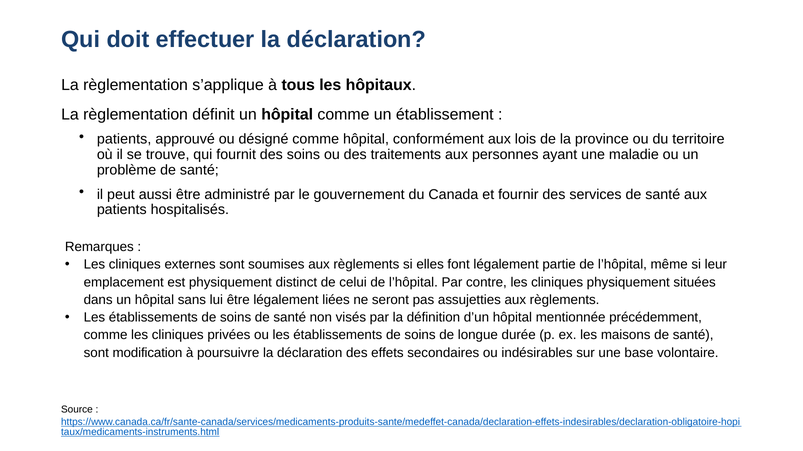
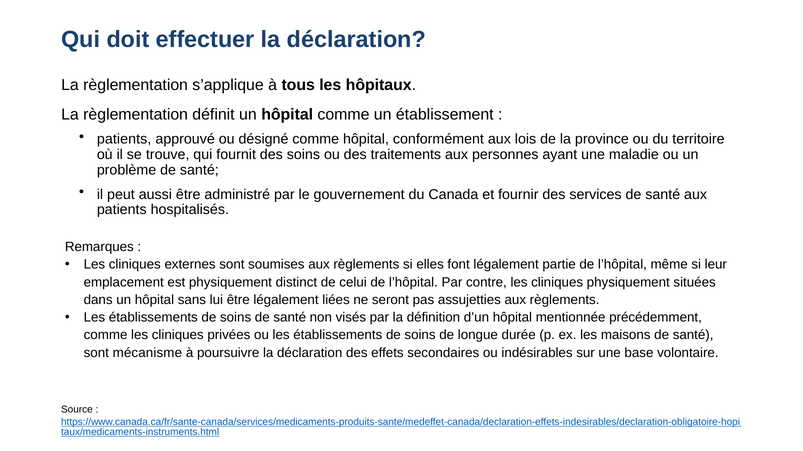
modification: modification -> mécanisme (147, 353)
